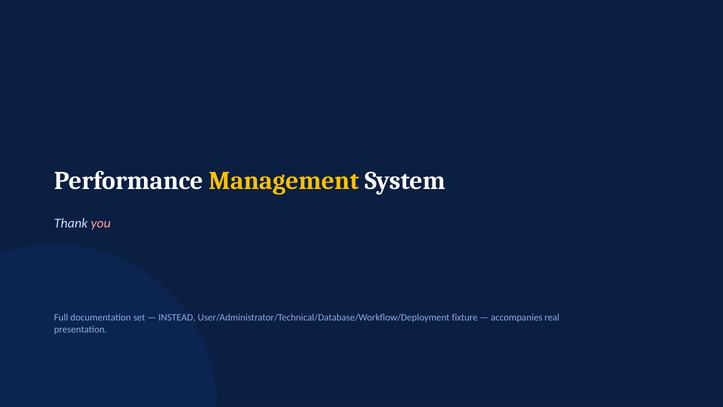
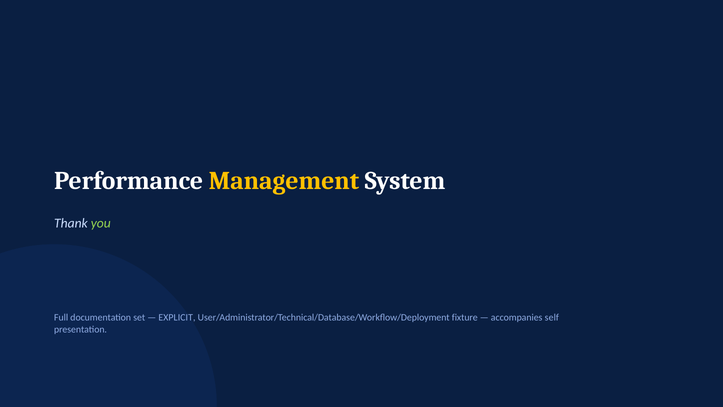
you colour: pink -> light green (101, 223)
INSTEAD: INSTEAD -> EXPLICIT (177, 317)
real: real -> self (552, 317)
